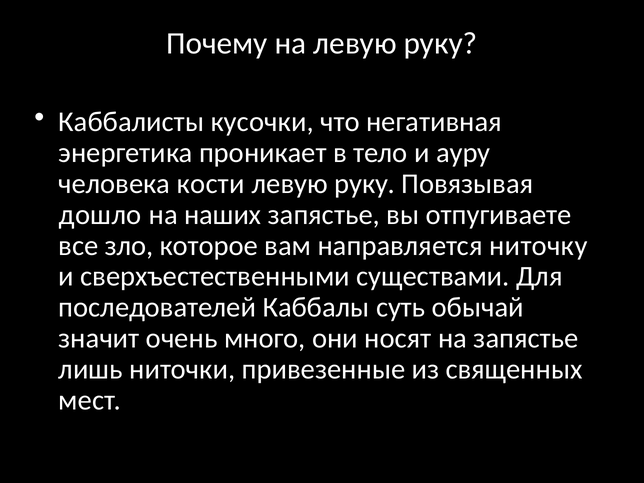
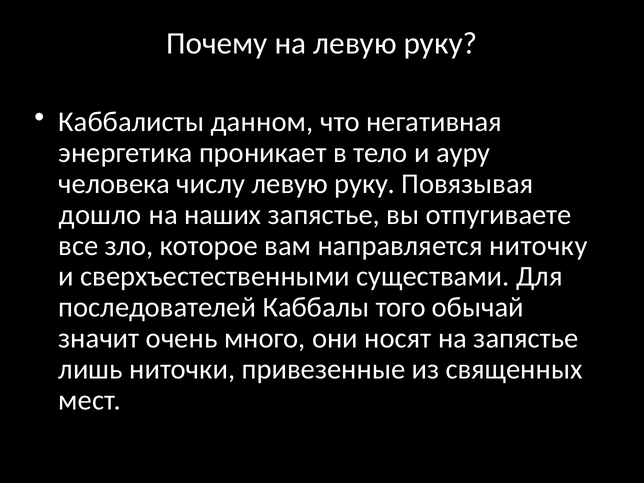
кусочки: кусочки -> данном (262, 122)
кости: кости -> числу (211, 184)
суть: суть -> того (401, 307)
